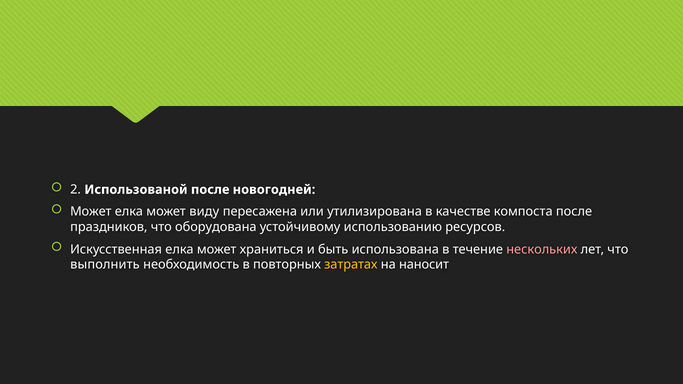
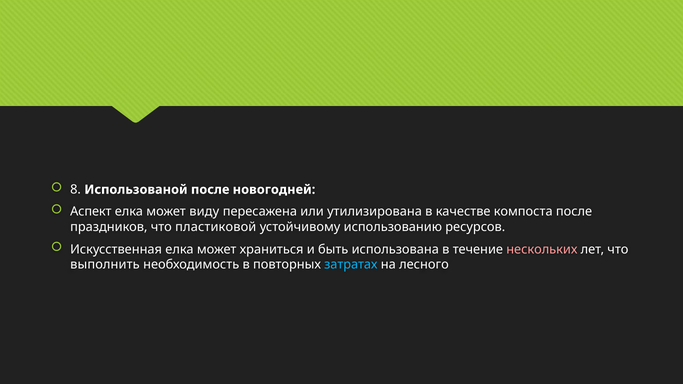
2: 2 -> 8 (76, 190)
Может: Может -> Аспект (91, 212)
оборудована: оборудована -> пластиковой (216, 227)
затратах colour: yellow -> light blue (351, 265)
наносит: наносит -> лесного (424, 265)
